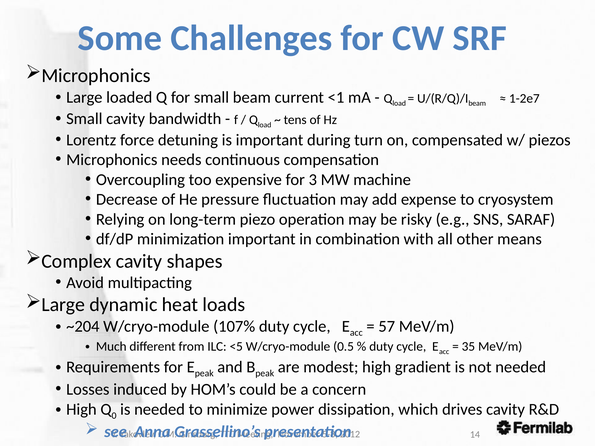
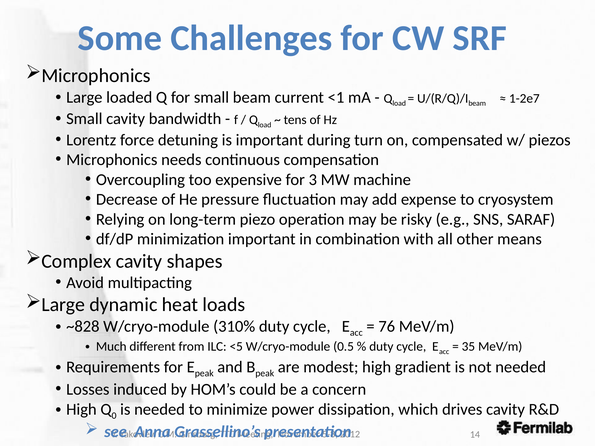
~204: ~204 -> ~828 (83, 327)
107%: 107% -> 310% (234, 327)
57: 57 -> 76 (387, 327)
